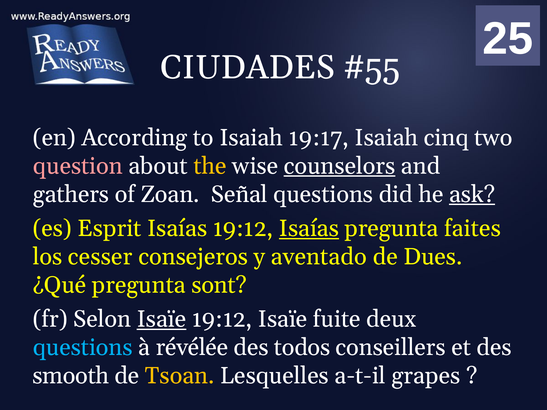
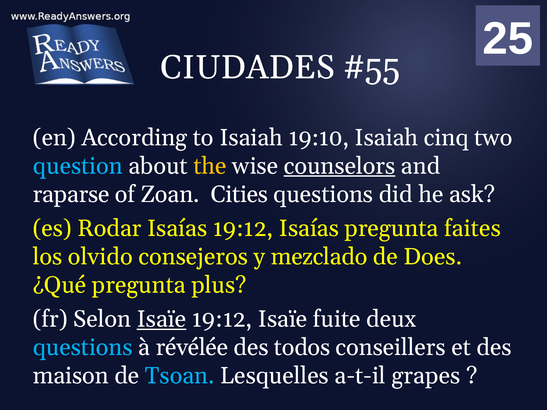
19:17: 19:17 -> 19:10 (319, 138)
question colour: pink -> light blue (78, 166)
gathers: gathers -> raparse (71, 194)
Señal: Señal -> Cities (239, 194)
ask underline: present -> none (472, 194)
Esprit: Esprit -> Rodar (110, 229)
Isaías underline: present -> none (309, 229)
cesser: cesser -> olvido (100, 257)
aventado: aventado -> mezclado (319, 257)
Dues: Dues -> Does (433, 257)
sont: sont -> plus (219, 285)
smooth: smooth -> maison (71, 376)
Tsoan colour: yellow -> light blue (180, 376)
